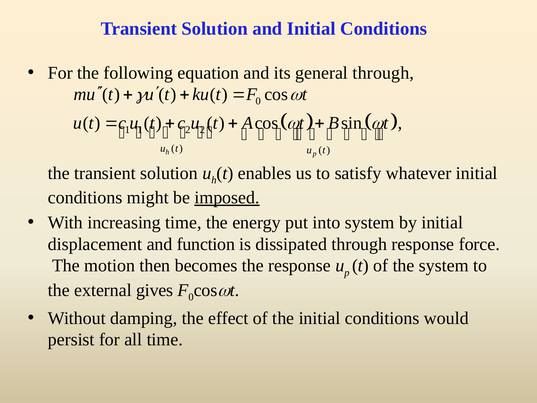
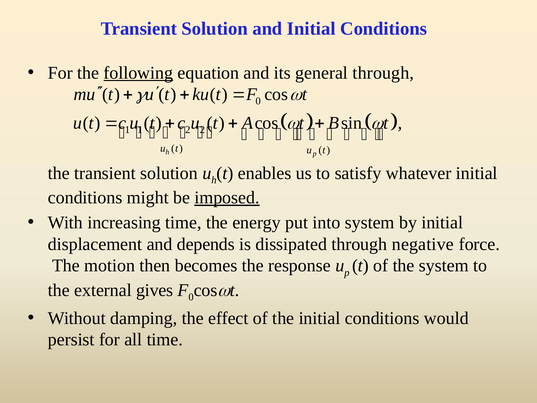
following underline: none -> present (138, 73)
function: function -> depends (206, 244)
through response: response -> negative (423, 244)
